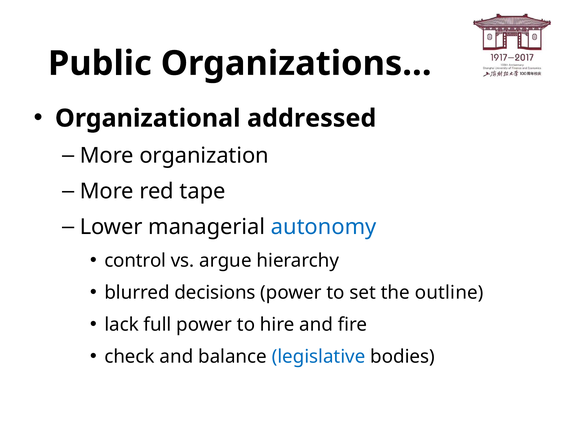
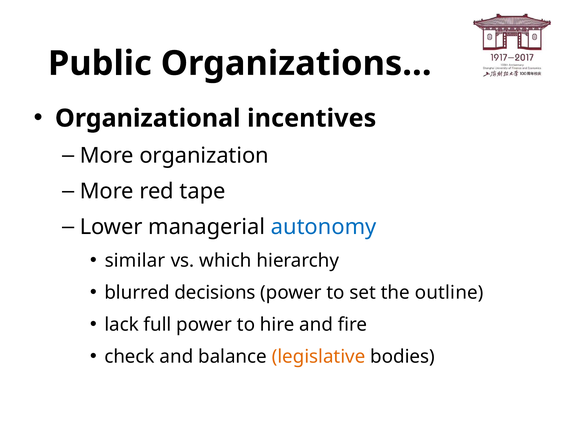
addressed: addressed -> incentives (312, 118)
control: control -> similar (135, 261)
argue: argue -> which (225, 261)
legislative colour: blue -> orange (319, 357)
